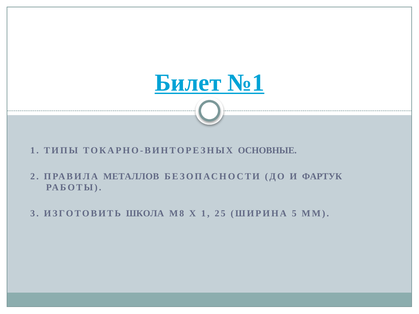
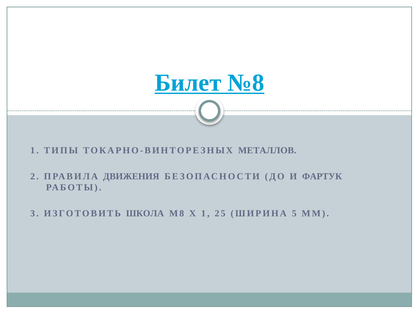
№1: №1 -> №8 (246, 83)
ОСНОВНЫЕ: ОСНОВНЫЕ -> МЕТАЛЛОВ (267, 150)
МЕТАЛЛОВ: МЕТАЛЛОВ -> ДВИЖЕНИЯ (131, 177)
